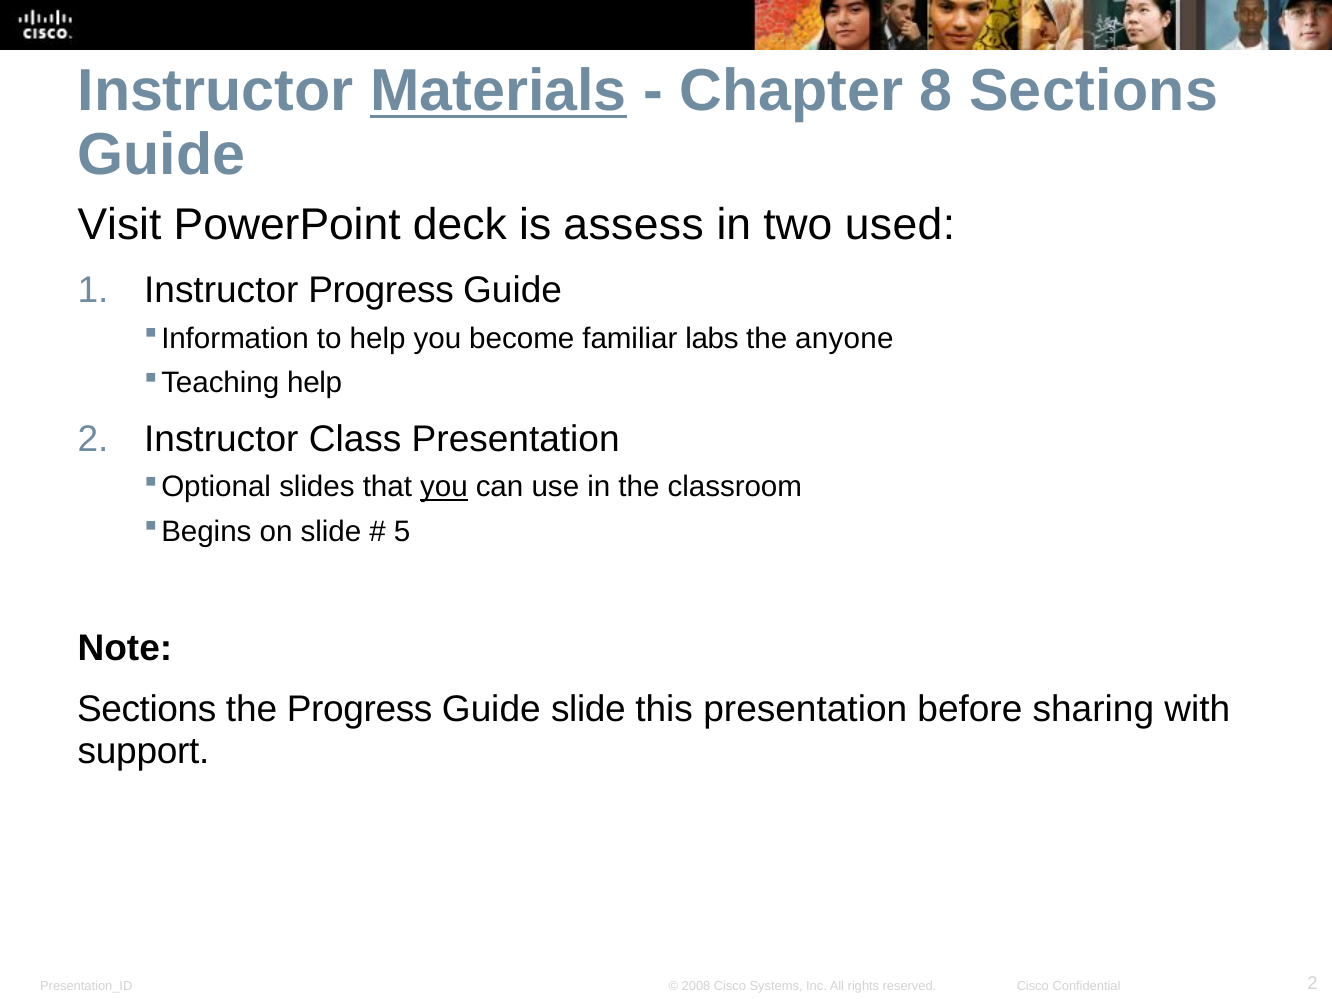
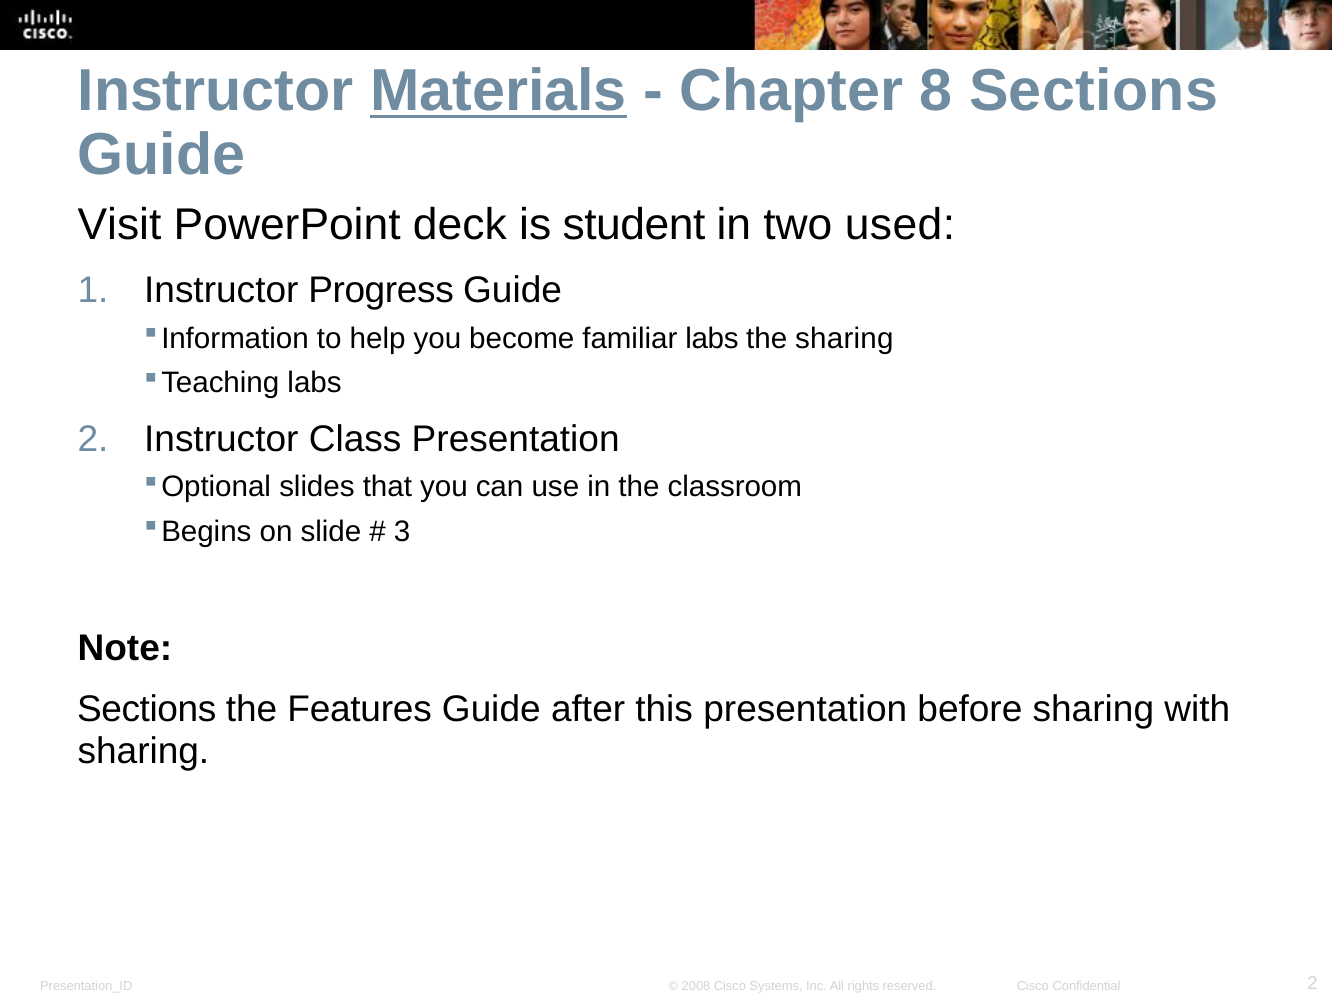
assess: assess -> student (634, 225)
the anyone: anyone -> sharing (844, 338)
help: help -> labs (315, 382)
you underline: present -> none (444, 487)
5: 5 -> 3 (402, 531)
the Progress: Progress -> Features (360, 709)
Guide slide: slide -> after (588, 709)
support: support -> sharing (143, 751)
